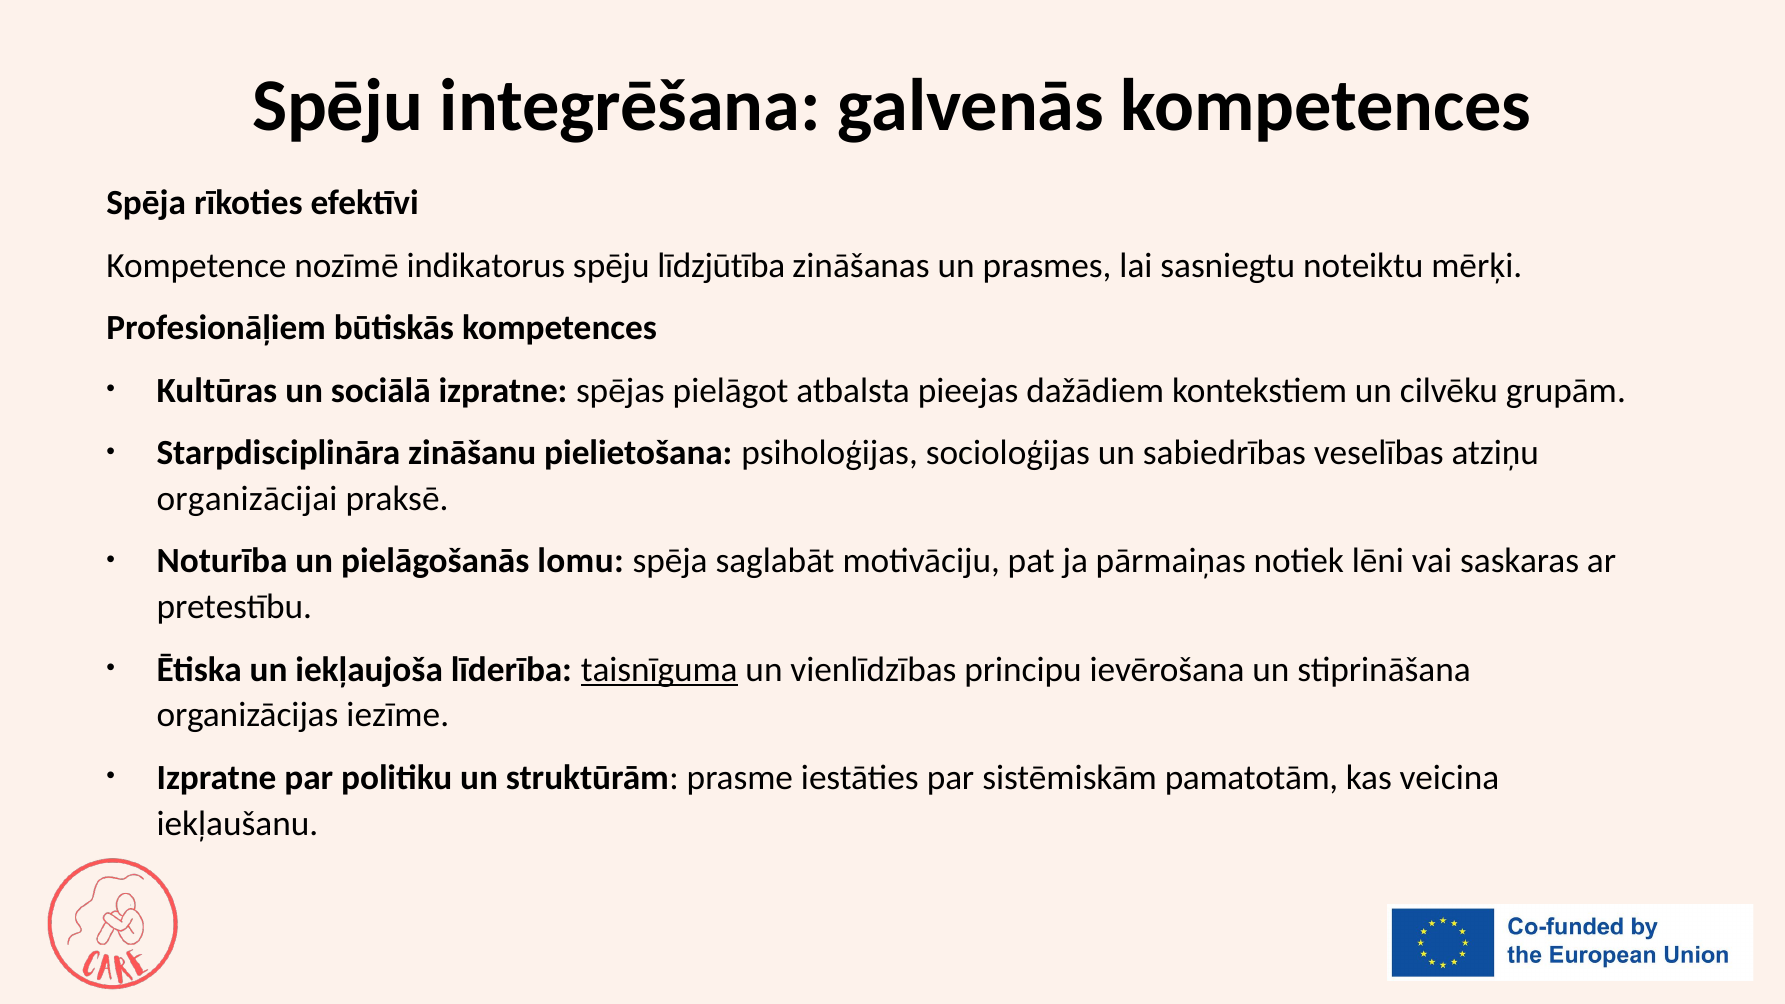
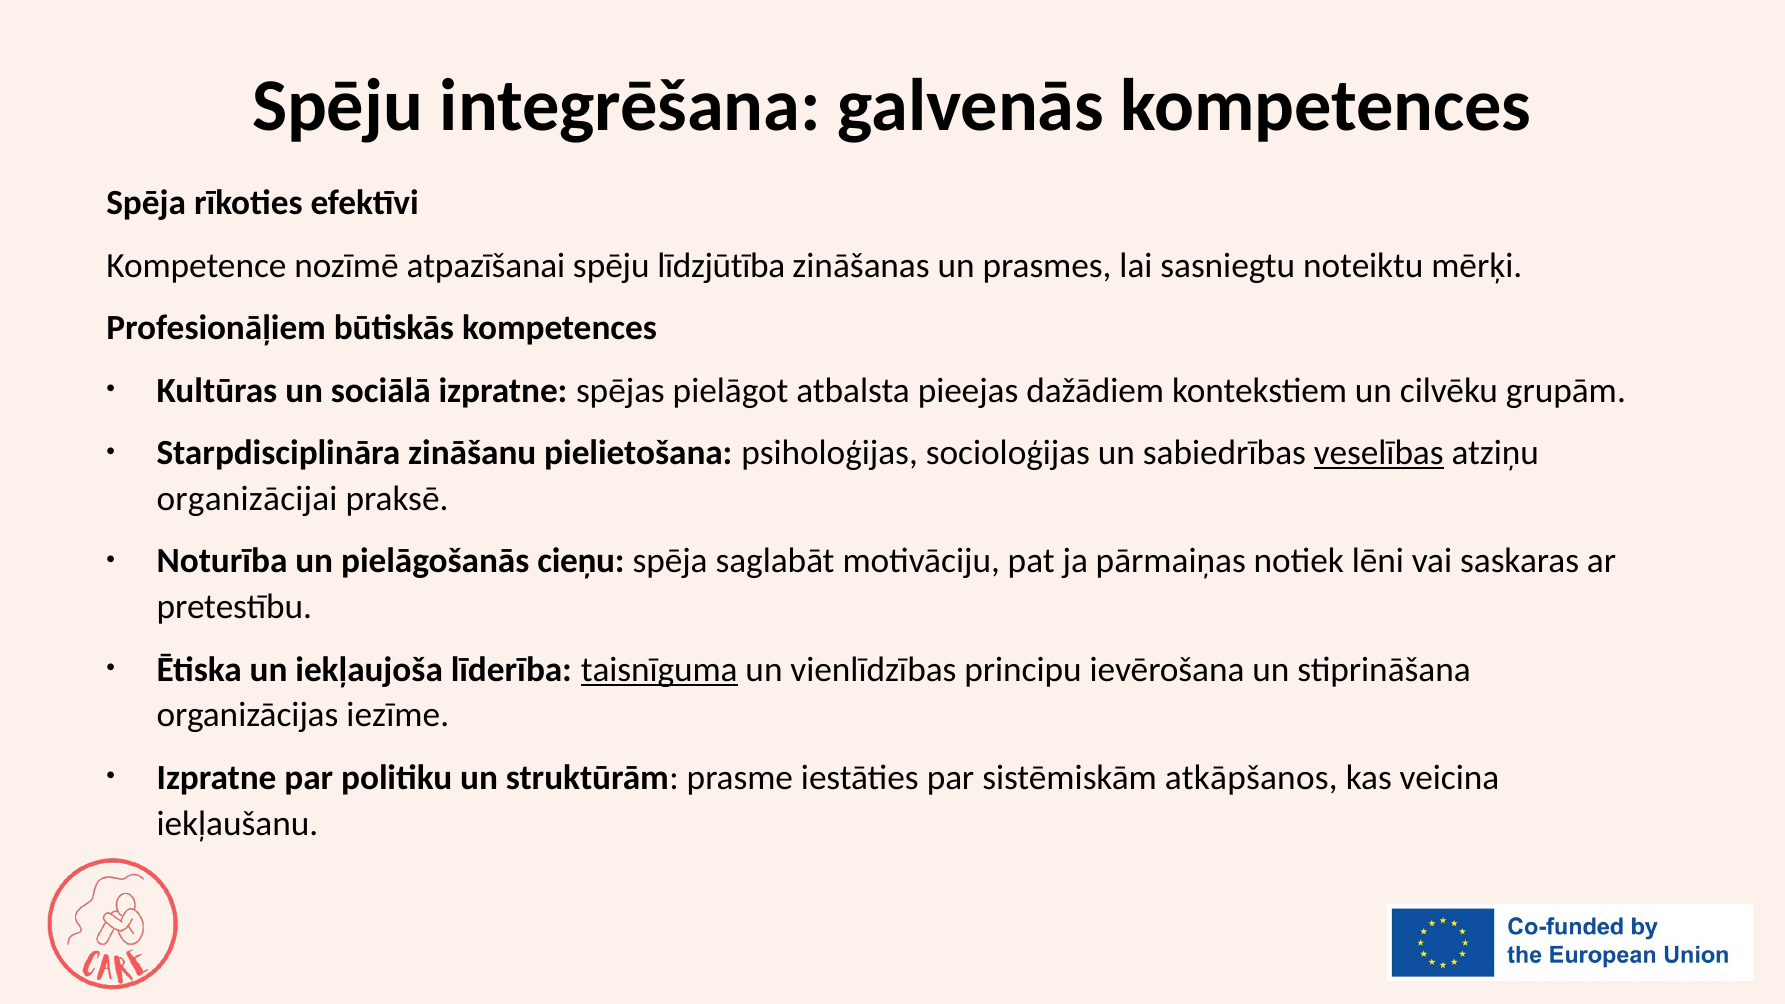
indikatorus: indikatorus -> atpazīšanai (486, 266)
veselības underline: none -> present (1379, 453)
lomu: lomu -> cieņu (581, 561)
pamatotām: pamatotām -> atkāpšanos (1251, 778)
